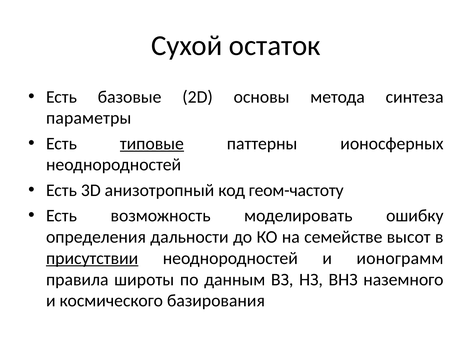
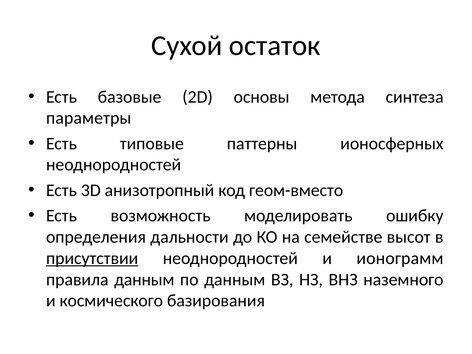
типовые underline: present -> none (152, 144)
геом-частоту: геом-частоту -> геом-вместо (296, 190)
правила широты: широты -> данным (144, 279)
